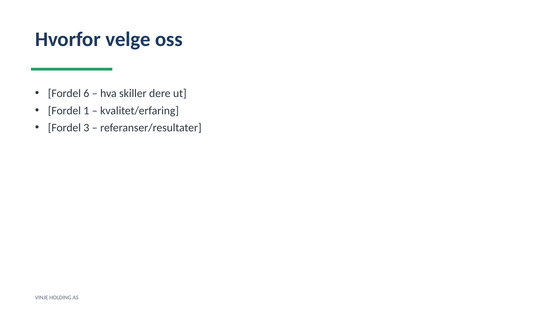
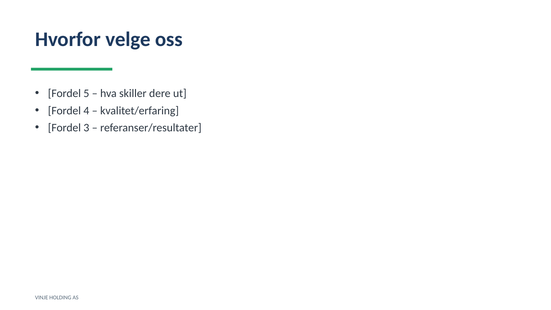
6: 6 -> 5 (86, 93)
1: 1 -> 4 (86, 111)
